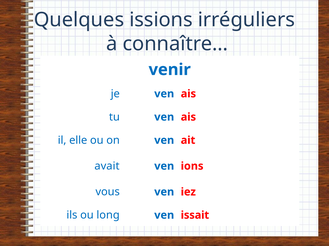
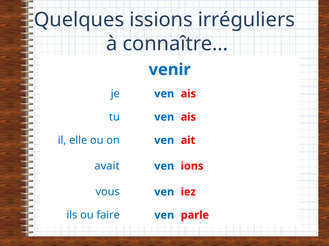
long: long -> faire (108, 216)
issait: issait -> parle (195, 216)
